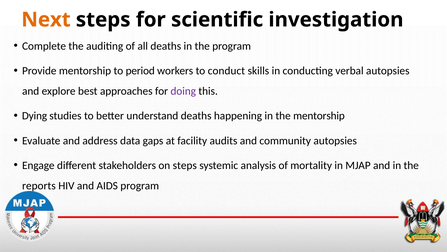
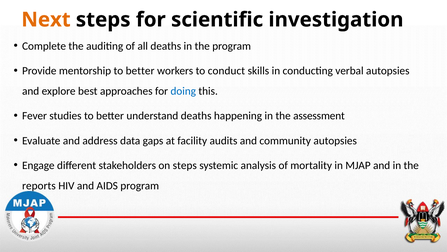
mentorship to period: period -> better (140, 71)
doing colour: purple -> blue (183, 91)
Dying: Dying -> Fever (35, 116)
the mentorship: mentorship -> assessment (319, 116)
